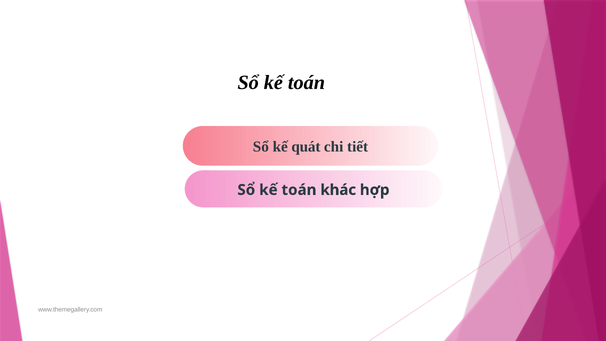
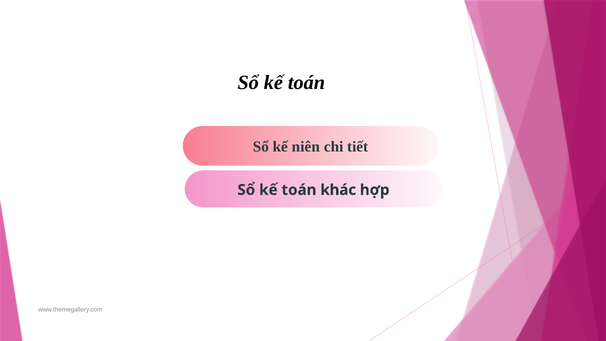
quát: quát -> niên (306, 147)
